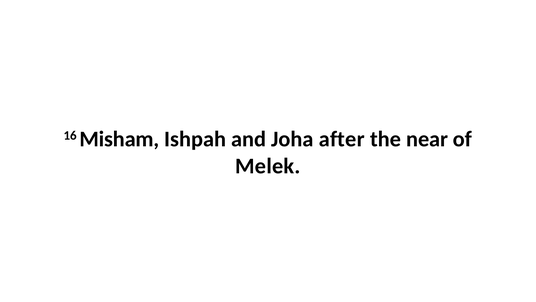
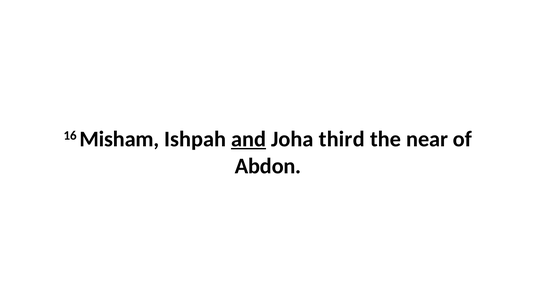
and underline: none -> present (249, 139)
after: after -> third (342, 139)
Melek: Melek -> Abdon (268, 166)
